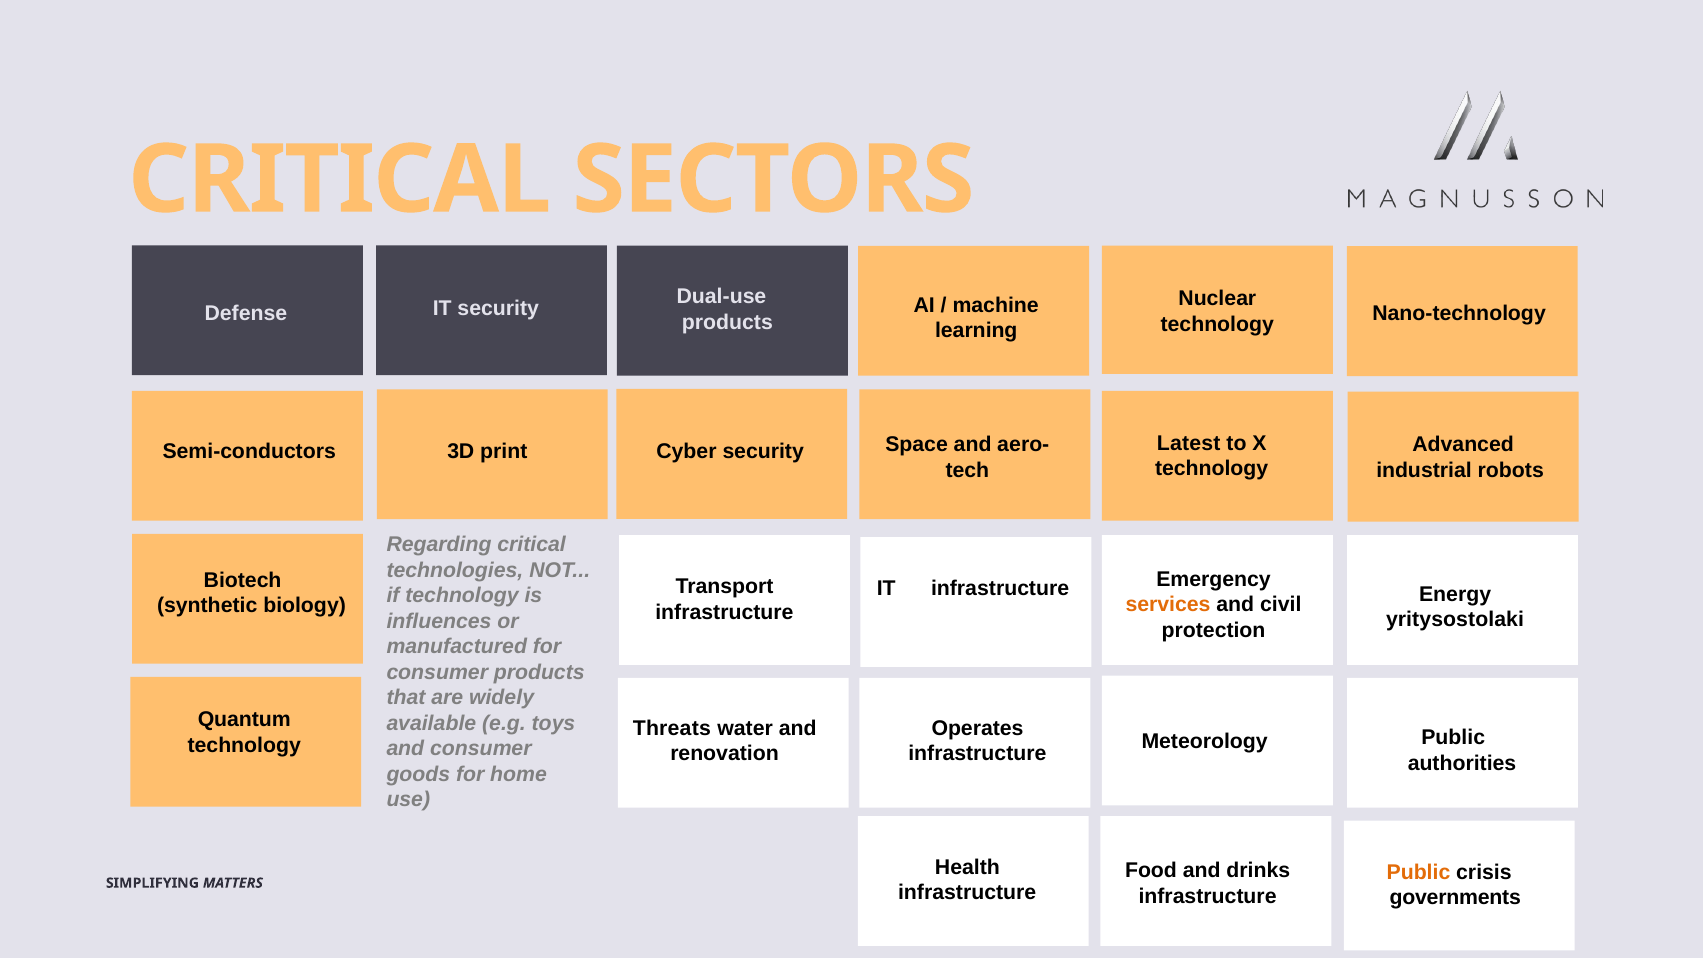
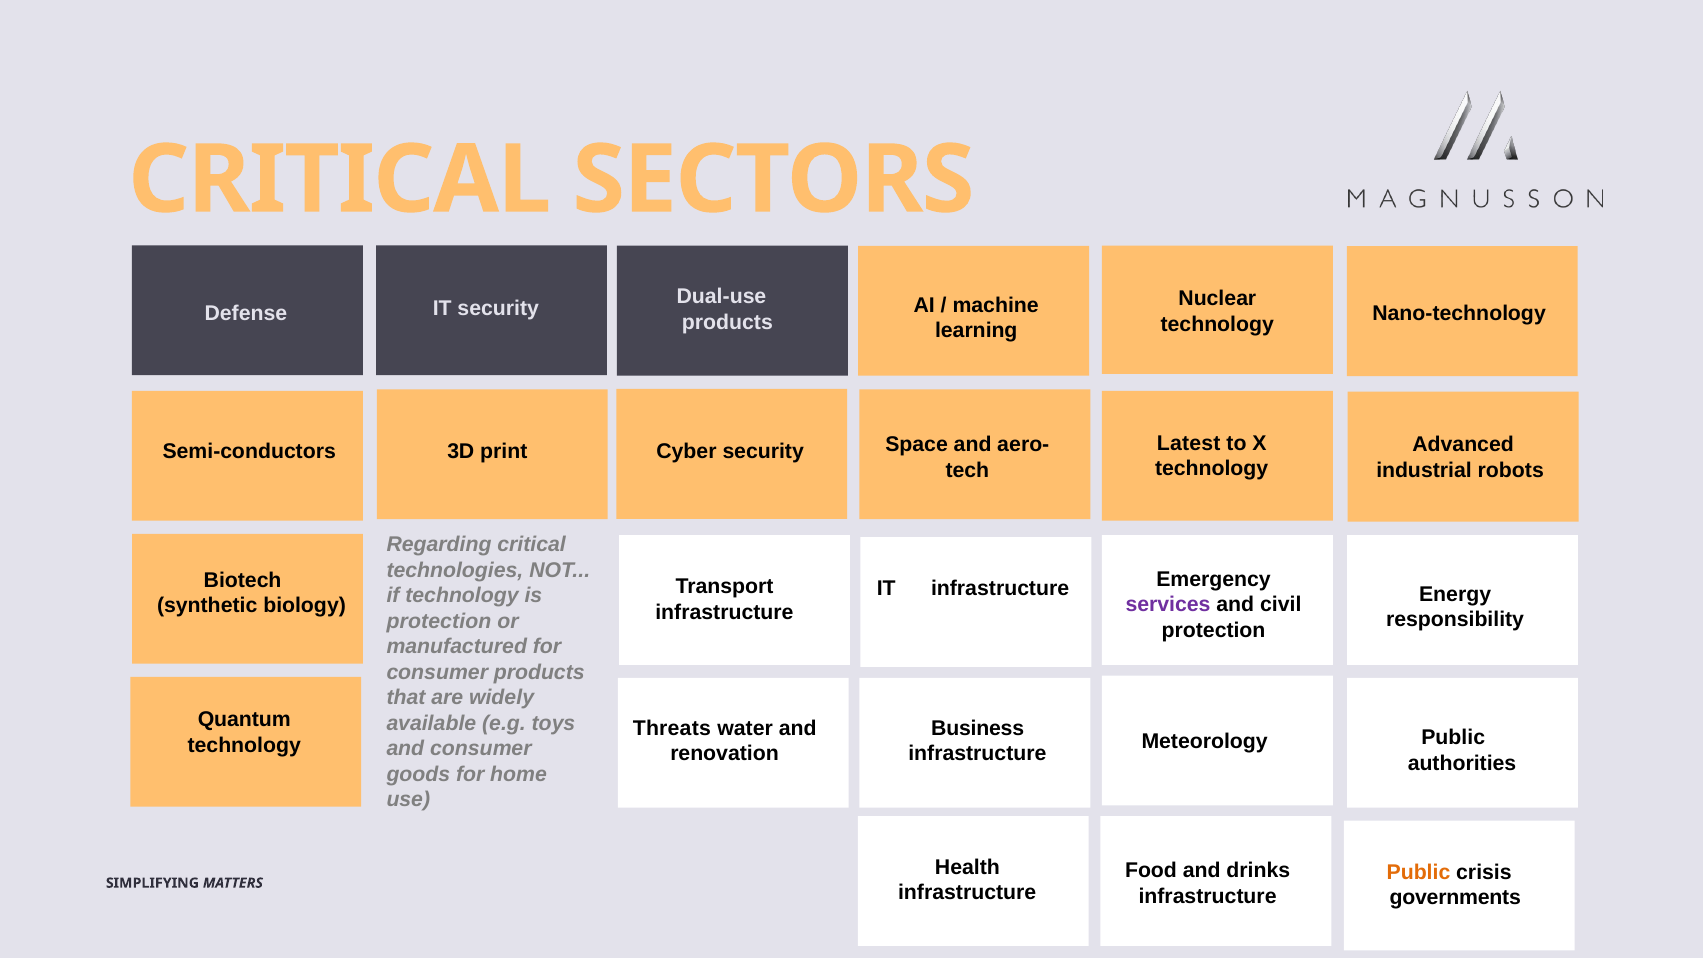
services colour: orange -> purple (1168, 605)
yritysostolaki: yritysostolaki -> responsibility (1455, 619)
influences: influences -> protection (439, 621)
Operates: Operates -> Business (978, 728)
